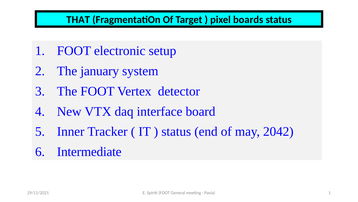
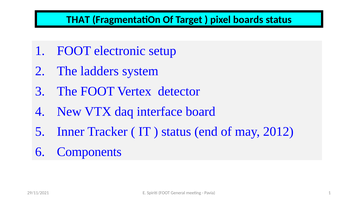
january: january -> ladders (100, 71)
2042: 2042 -> 2012 (278, 131)
Intermediate: Intermediate -> Components (89, 151)
